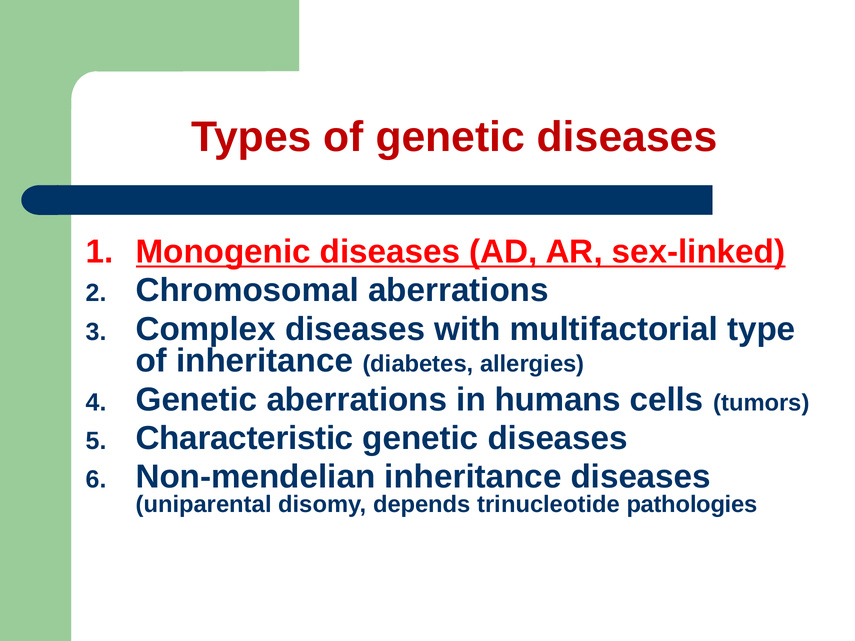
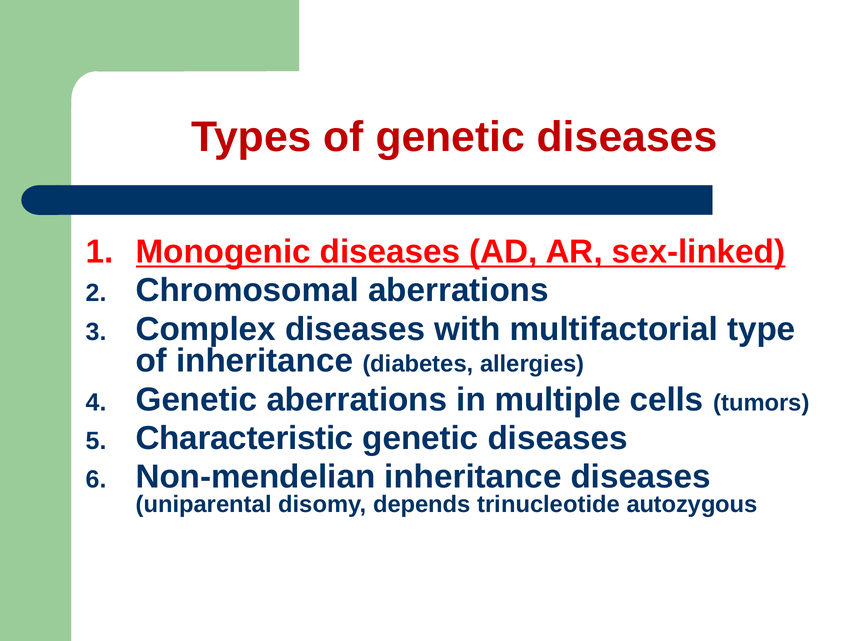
humans: humans -> multiple (558, 400)
pathologies: pathologies -> autozygous (692, 505)
